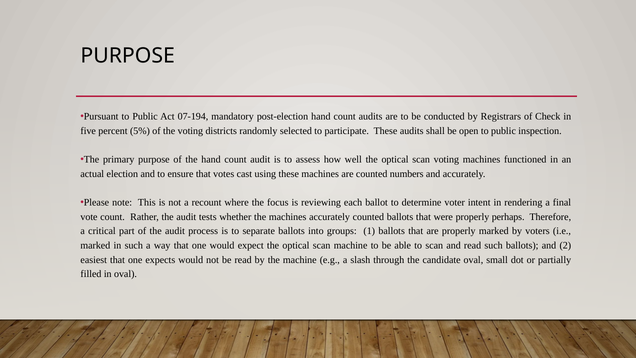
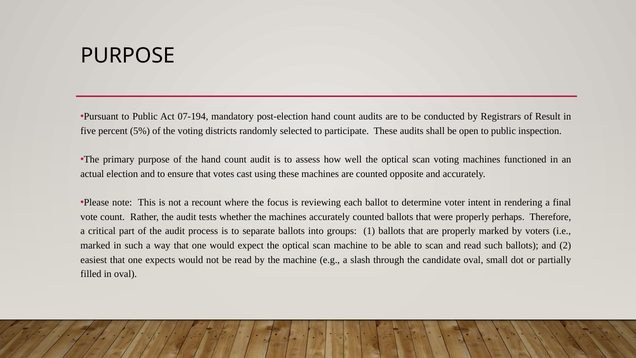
Check: Check -> Result (548, 117)
numbers: numbers -> opposite (407, 174)
